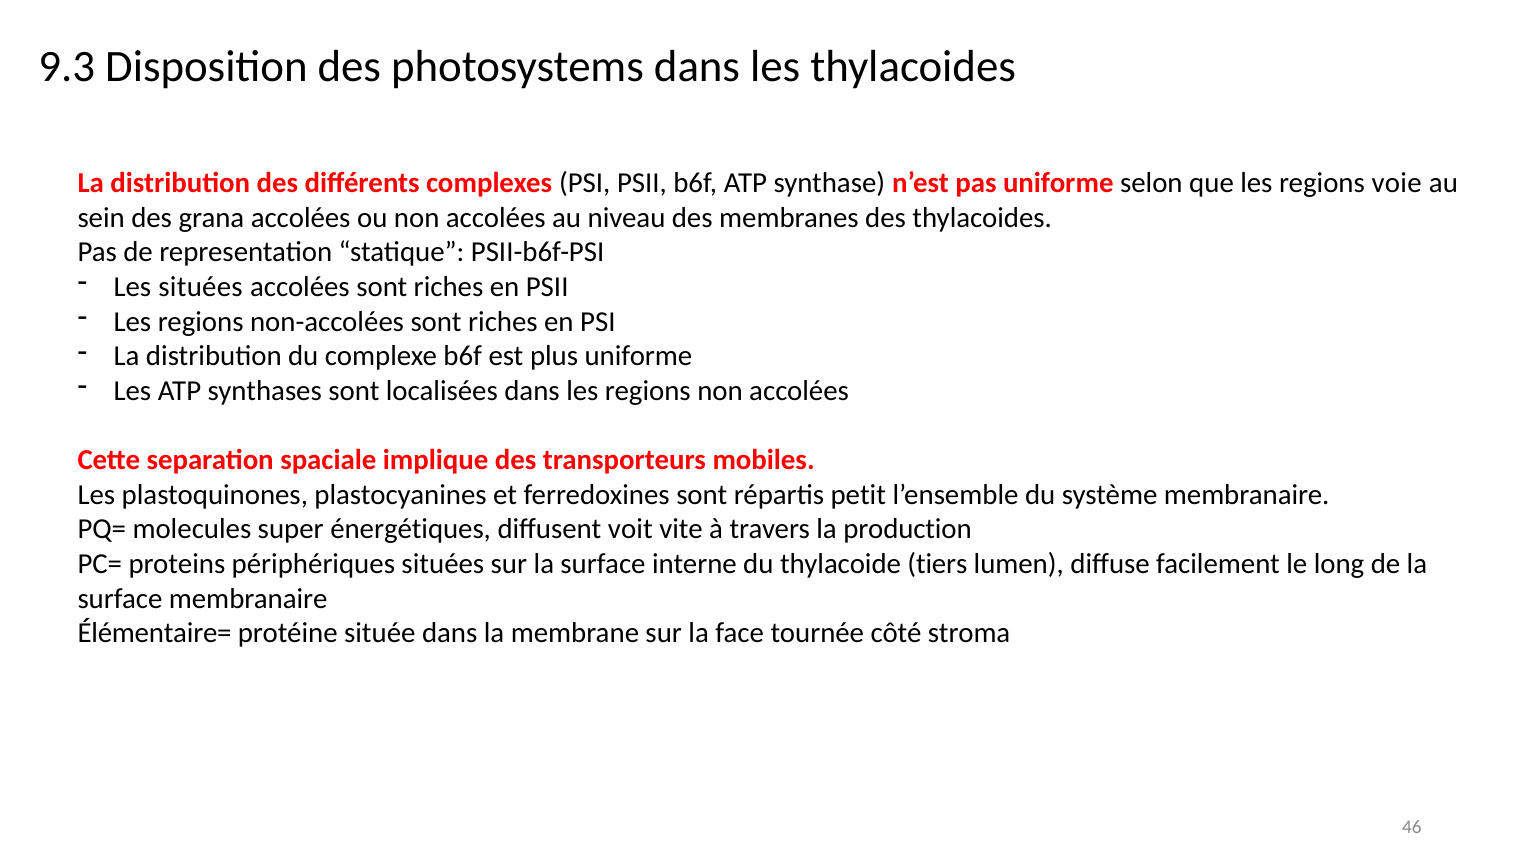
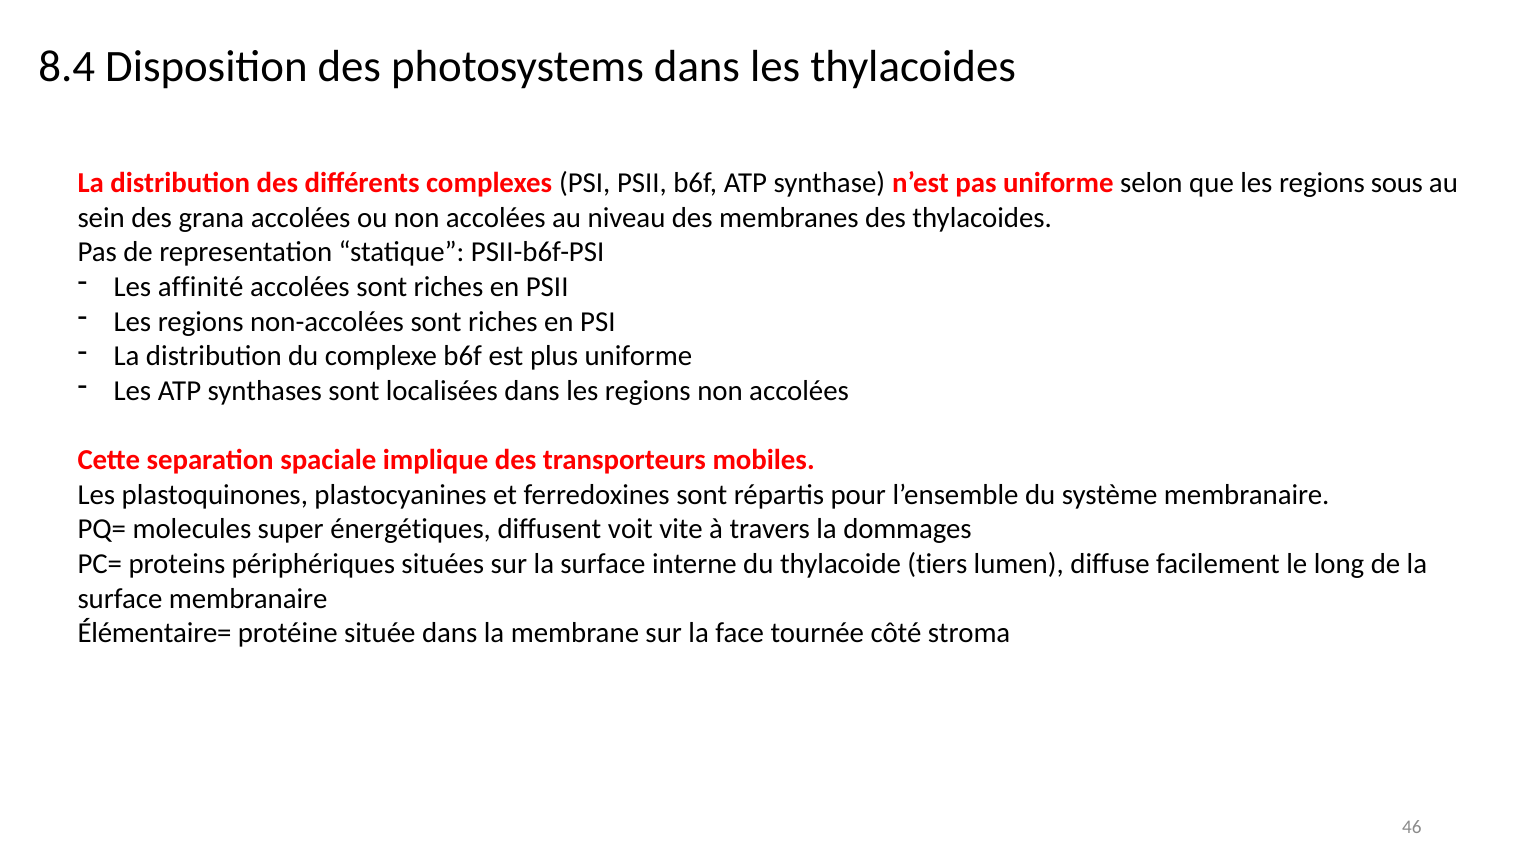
9.3: 9.3 -> 8.4 (67, 67)
voie: voie -> sous (1397, 183)
Les situées: situées -> affinité (201, 287)
petit: petit -> pour (858, 495)
production: production -> dommages (907, 529)
